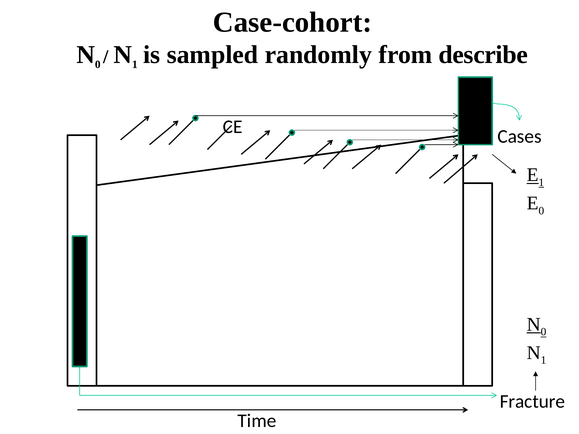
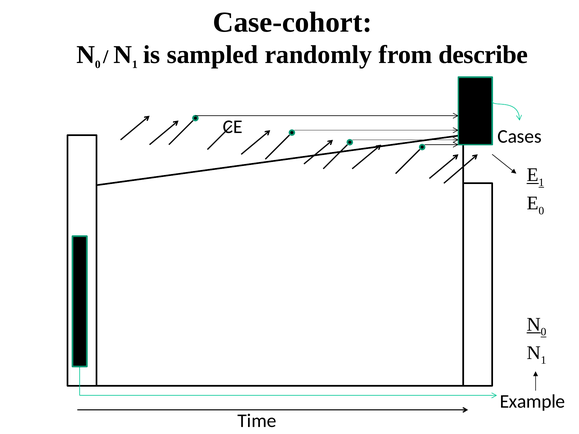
Fracture: Fracture -> Example (532, 402)
